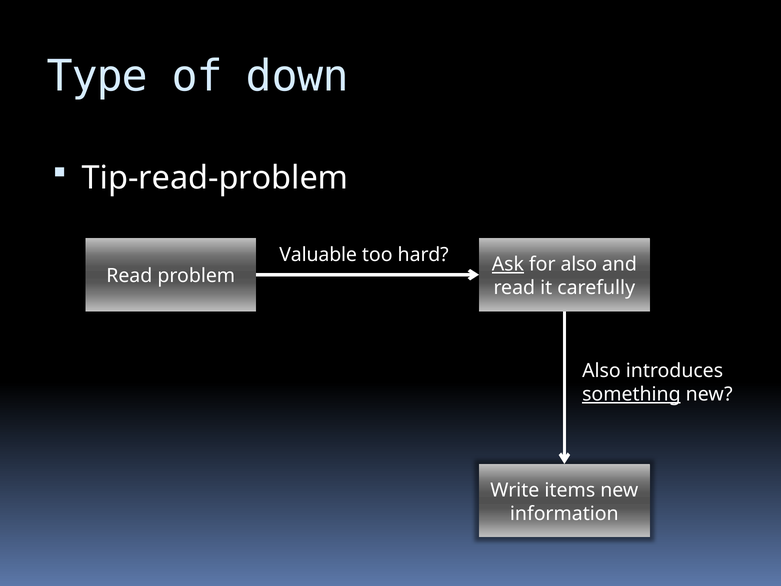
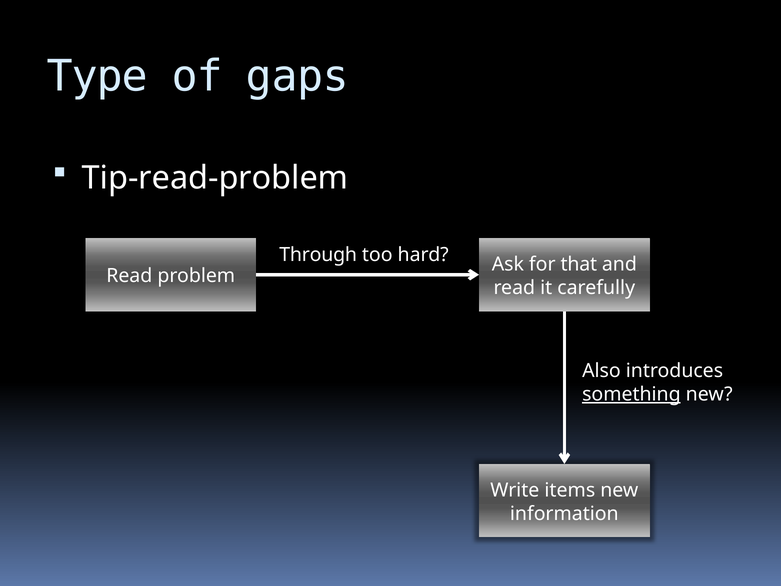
down: down -> gaps (298, 77)
Valuable: Valuable -> Through (318, 255)
Ask underline: present -> none (508, 264)
for also: also -> that (579, 264)
